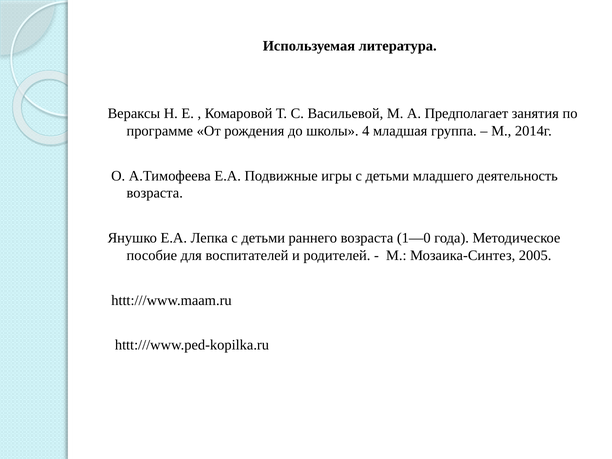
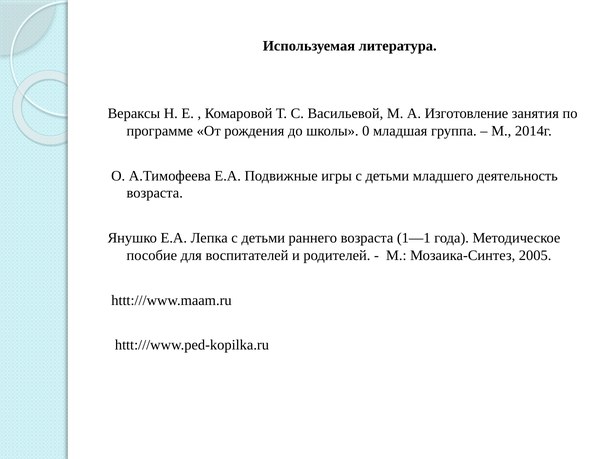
Предполагает: Предполагает -> Изготовление (466, 114)
4: 4 -> 0 (366, 131)
1—0: 1—0 -> 1—1 (414, 238)
